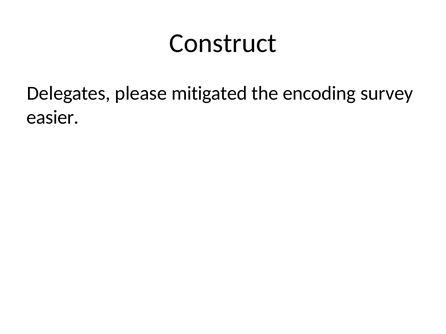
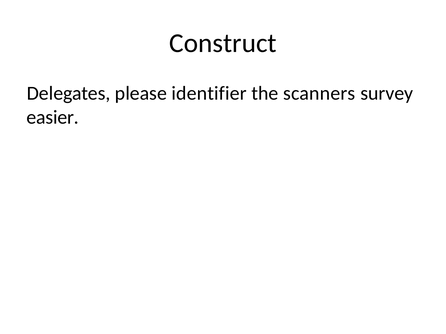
mitigated: mitigated -> identifier (209, 94)
encoding: encoding -> scanners (319, 94)
